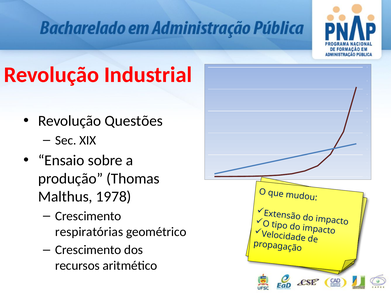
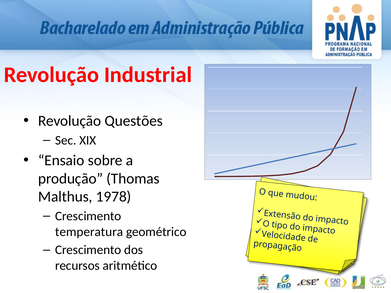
respiratórias: respiratórias -> temperatura (89, 232)
